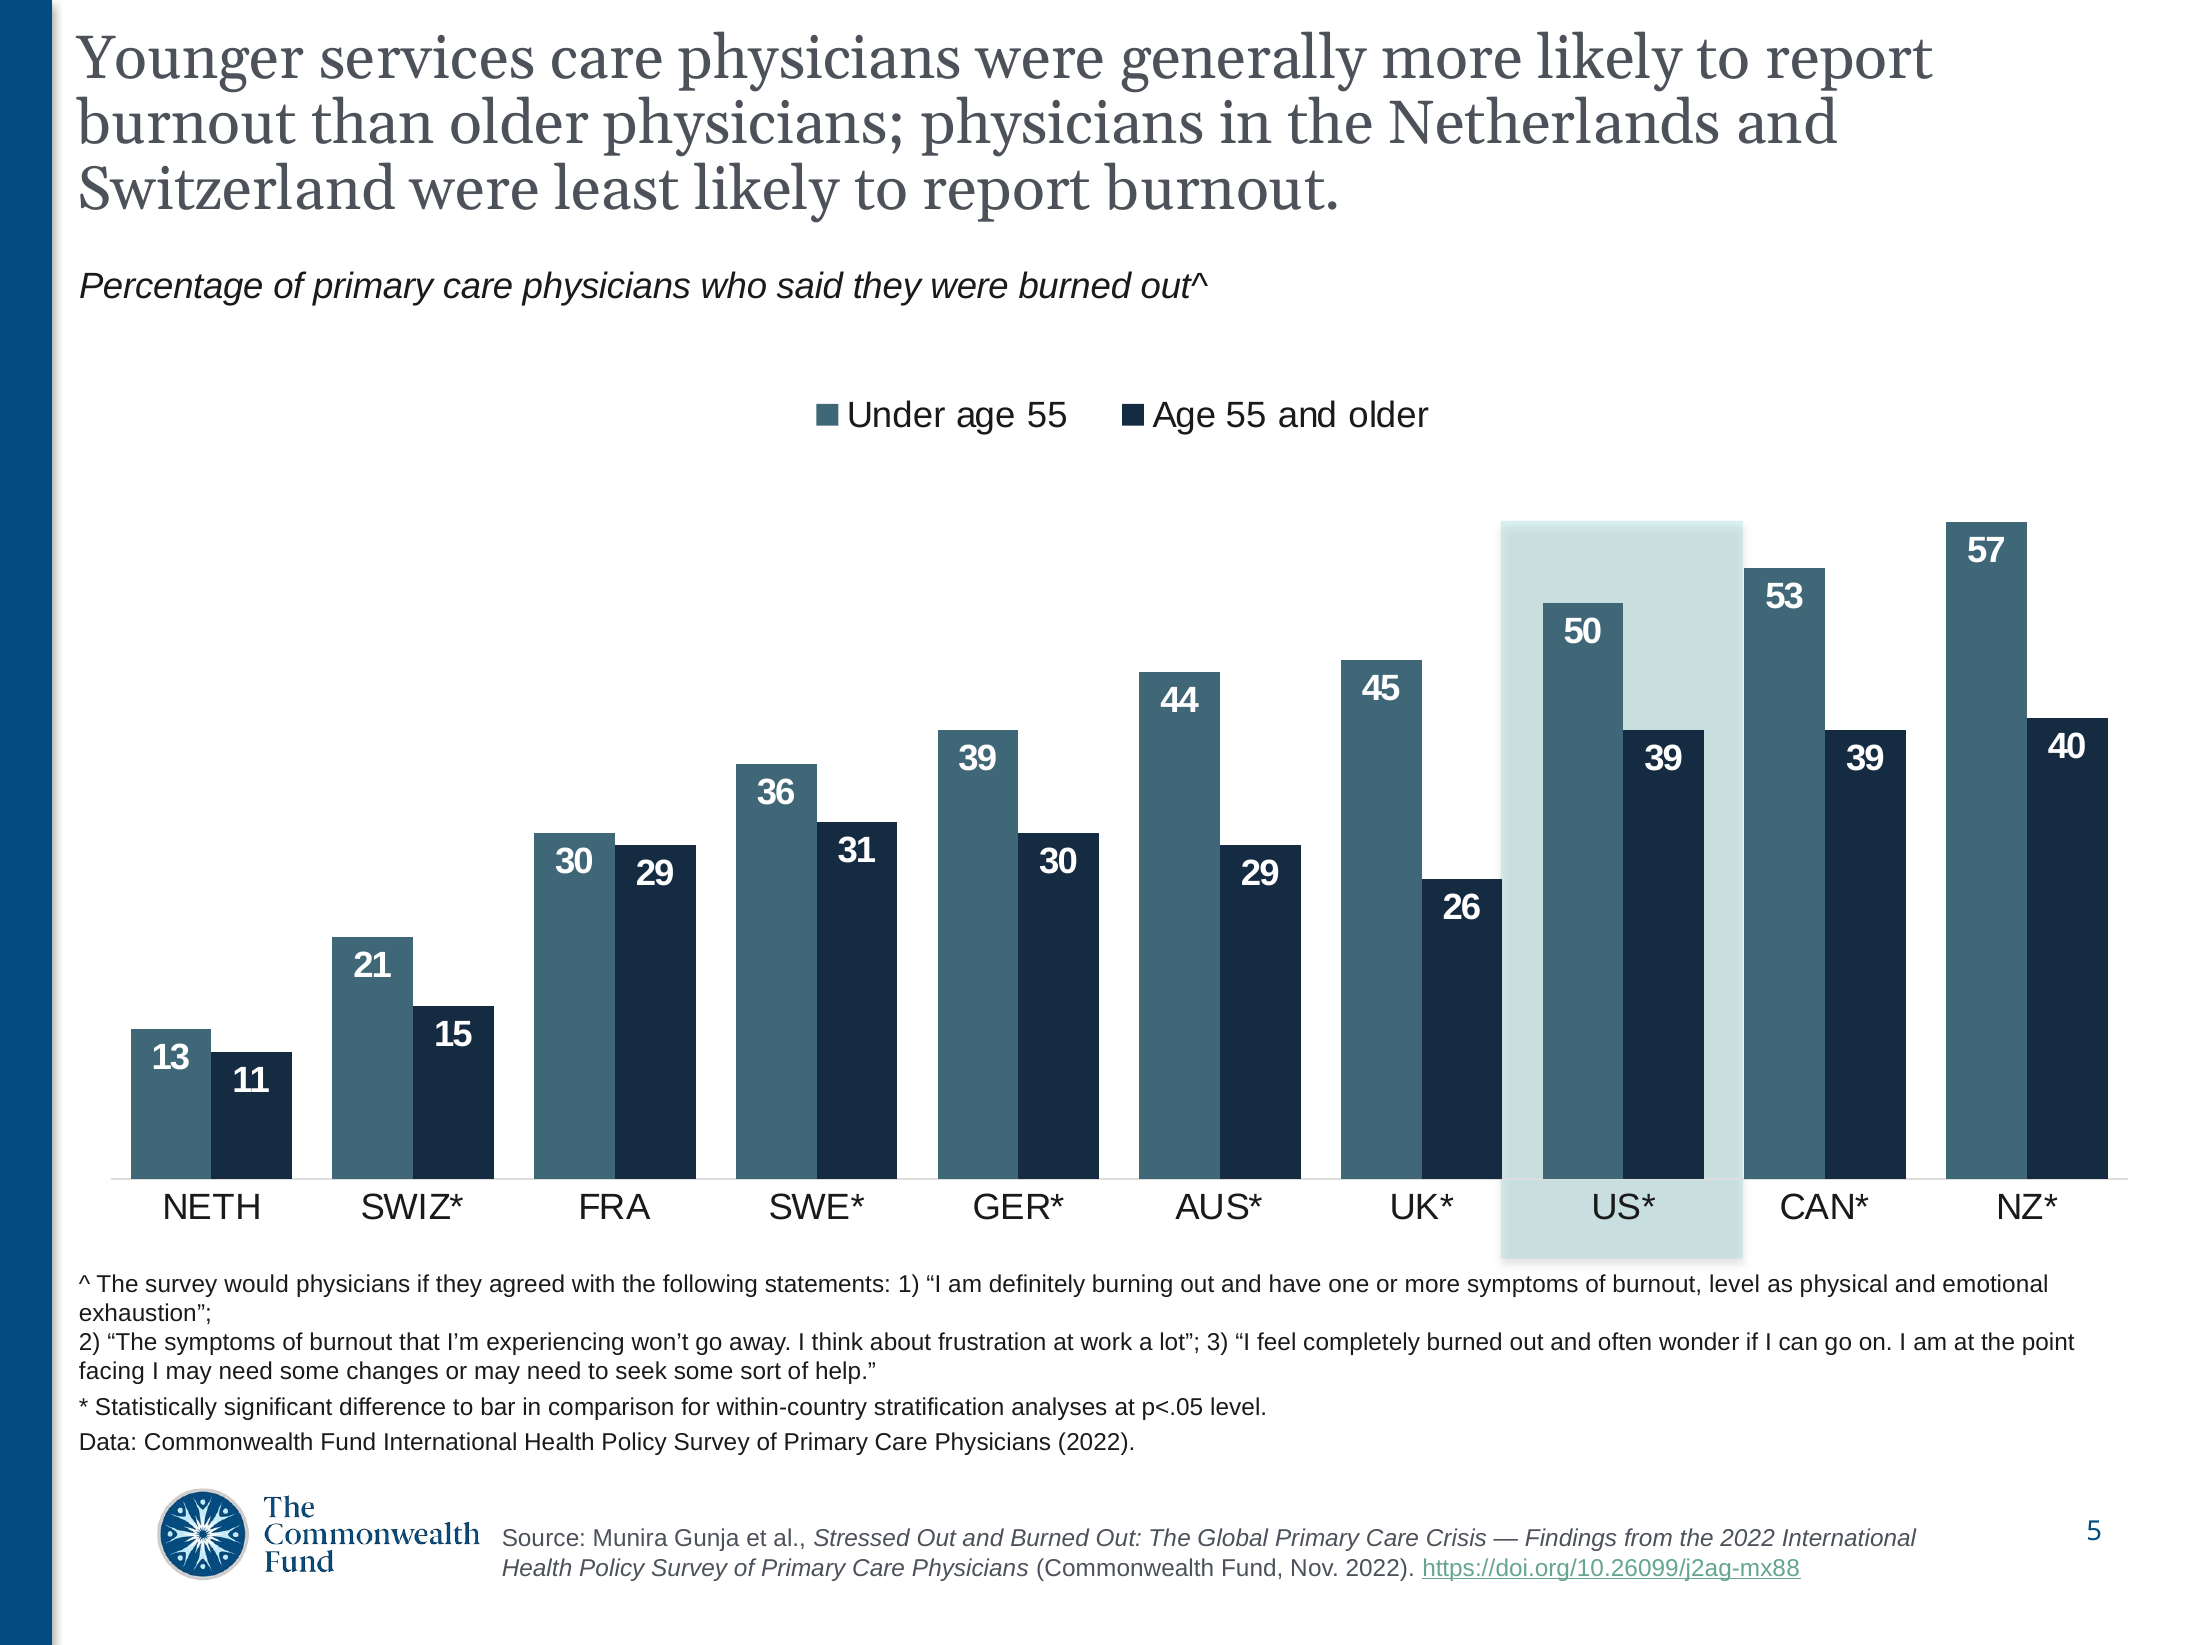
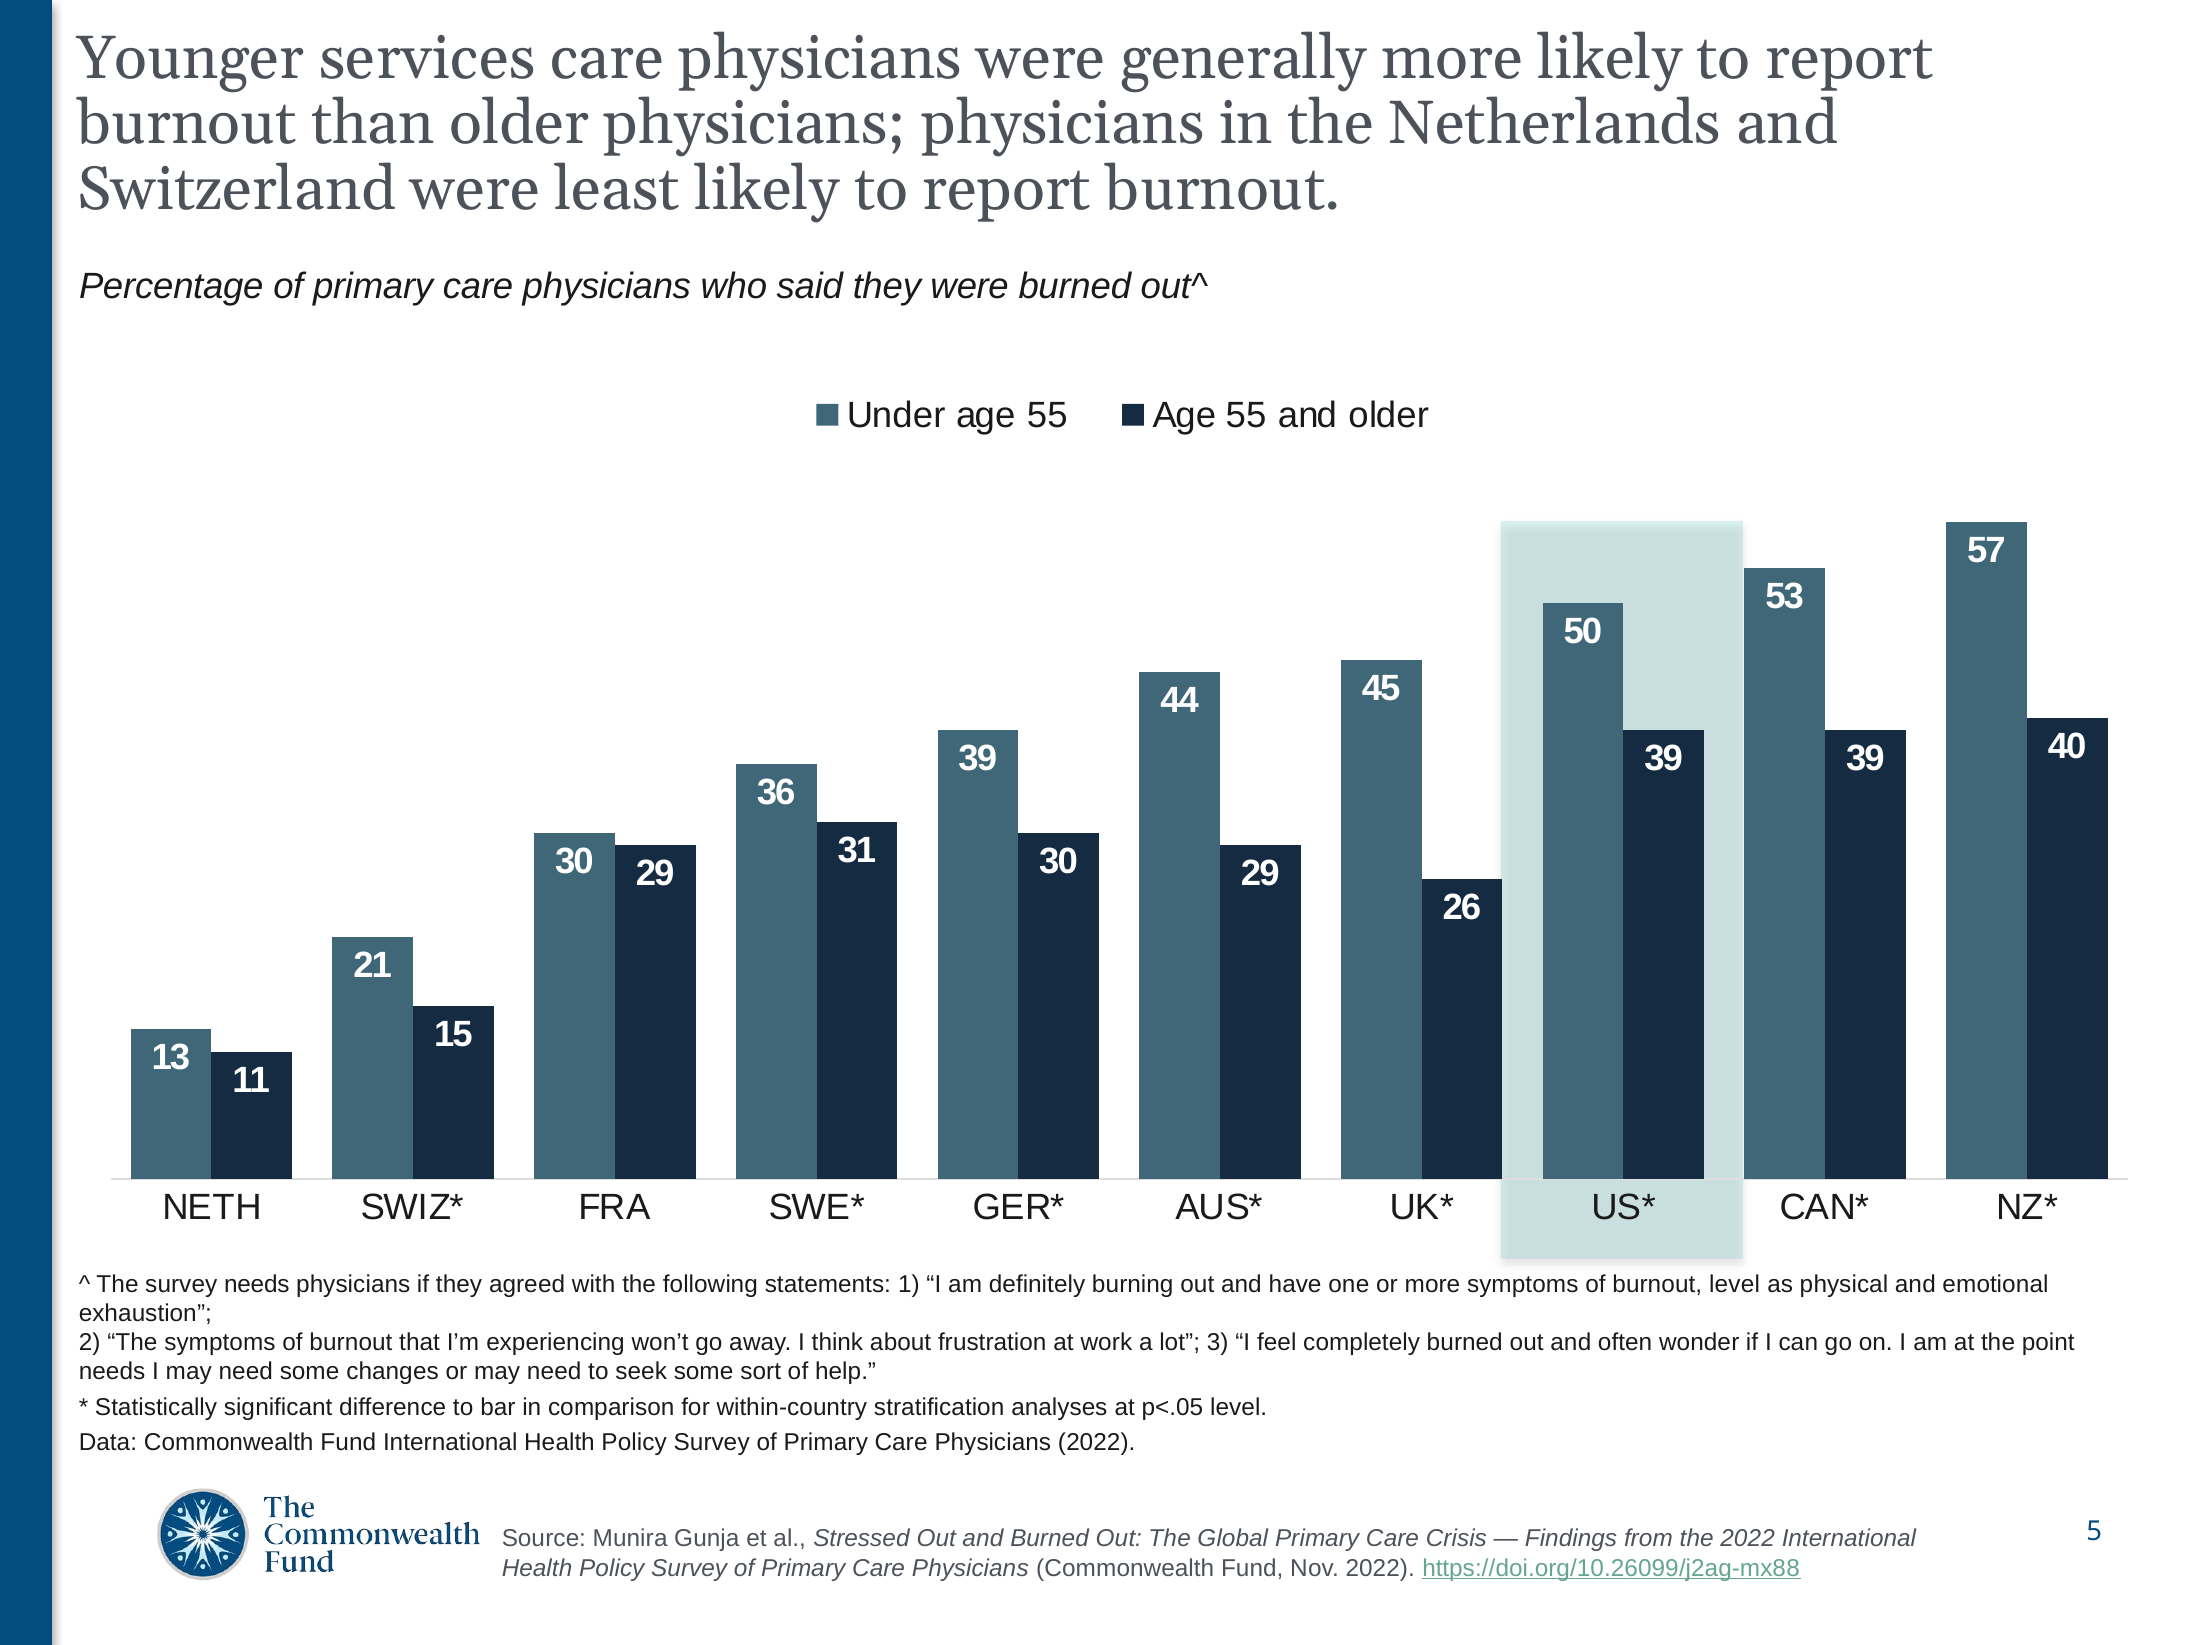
survey would: would -> needs (257, 1284)
facing: facing -> needs (112, 1372)
